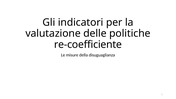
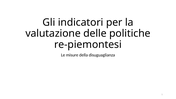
re-coefficiente: re-coefficiente -> re-piemontesi (88, 45)
